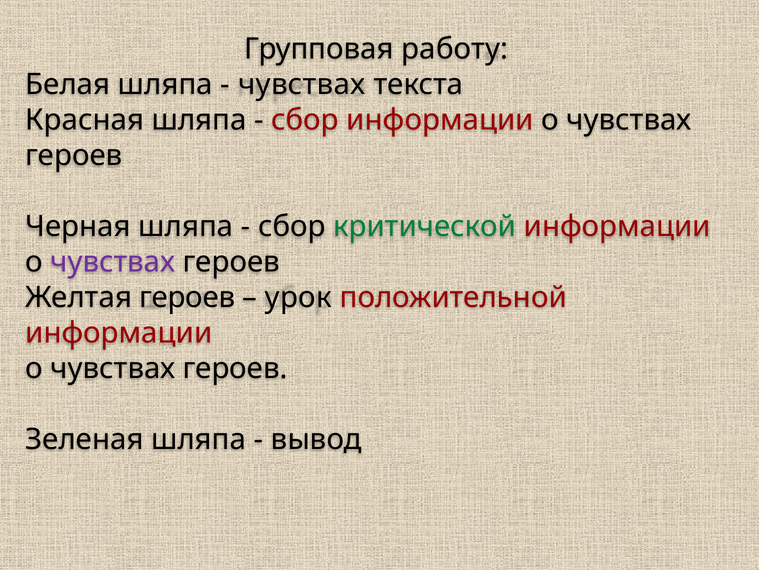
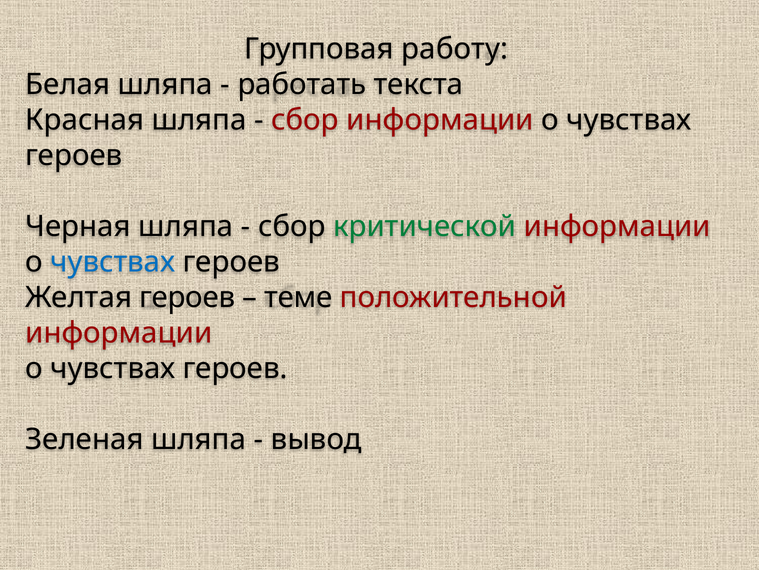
чувствах: чувствах -> работать (302, 85)
чувствах colour: purple -> blue (113, 262)
урок: урок -> теме (299, 297)
